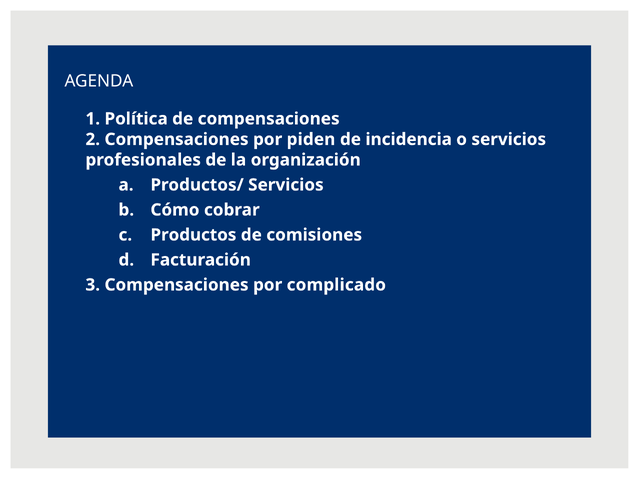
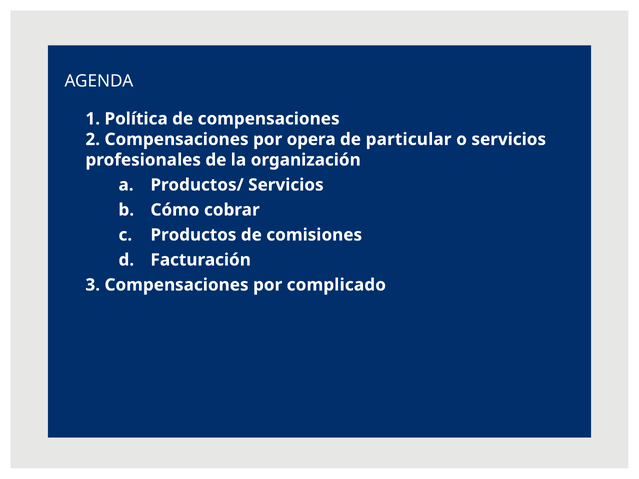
piden: piden -> opera (311, 139)
incidencia: incidencia -> particular (409, 139)
